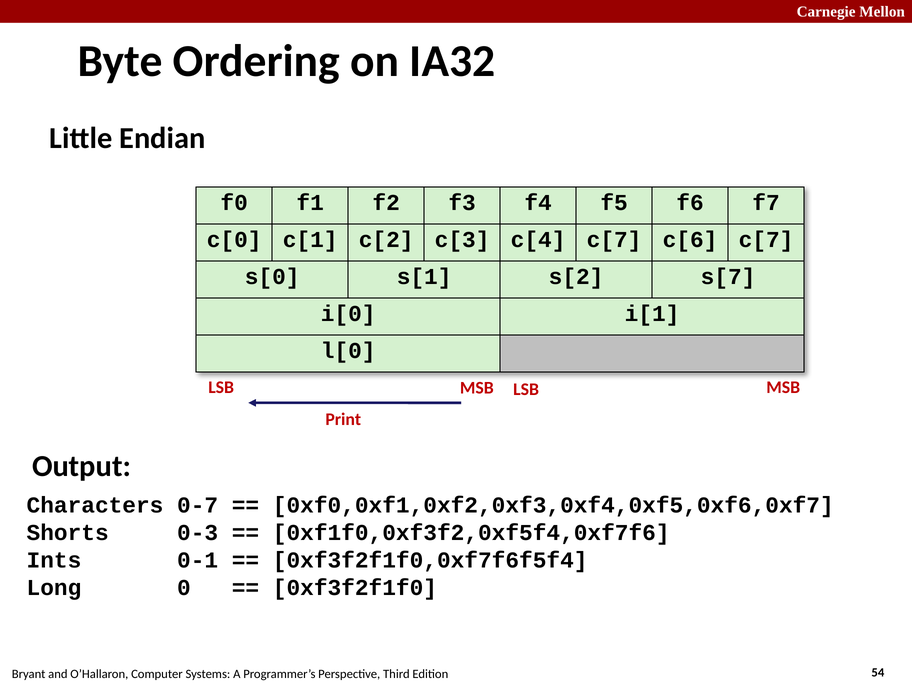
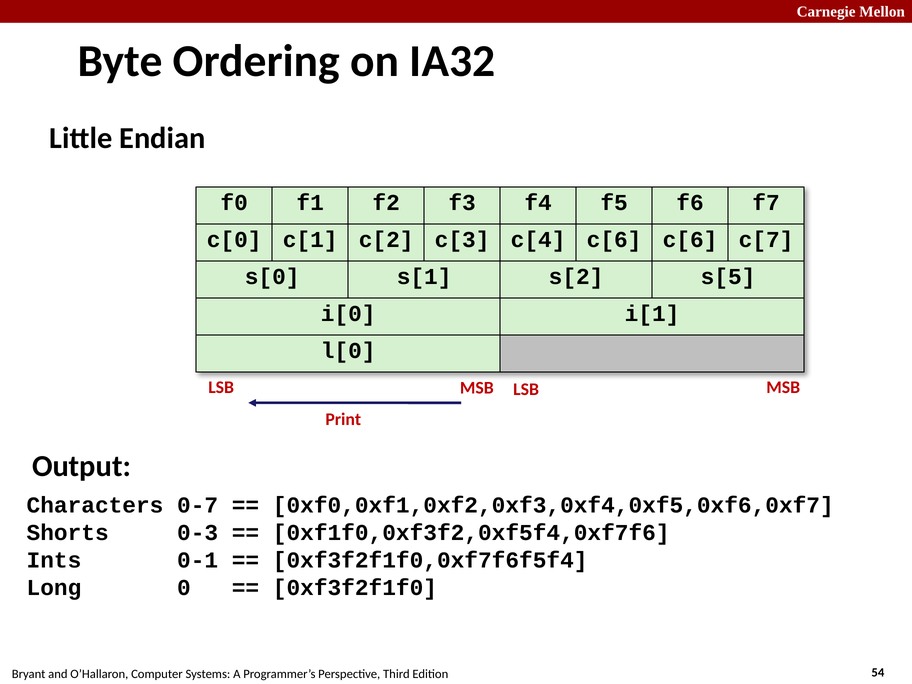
c[4 c[7: c[7 -> c[6 (614, 240)
s[7: s[7 -> s[5 (728, 277)
